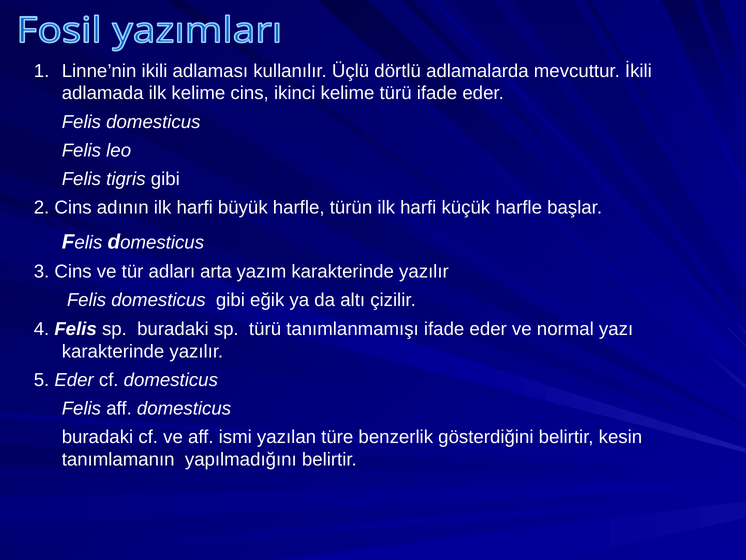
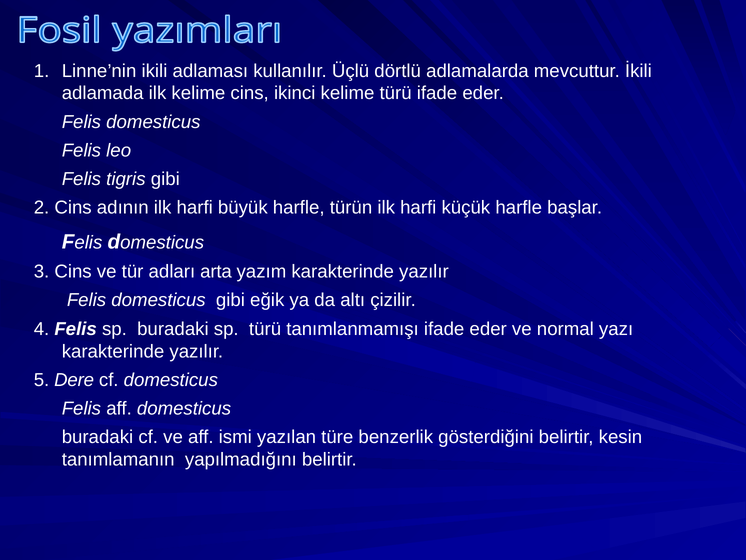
5 Eder: Eder -> Dere (74, 380)
